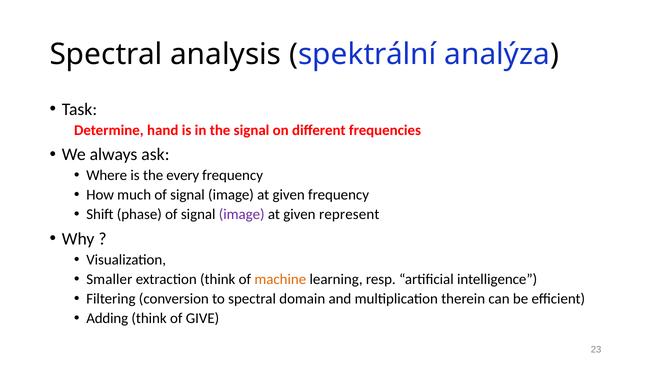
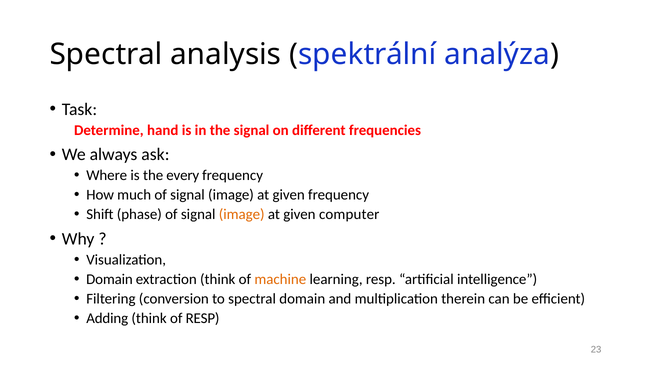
image colour: purple -> orange (242, 215)
represent: represent -> computer (349, 215)
Smaller: Smaller -> Domain (109, 279)
of GIVE: GIVE -> RESP (203, 318)
